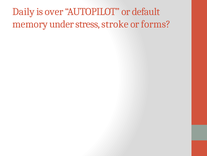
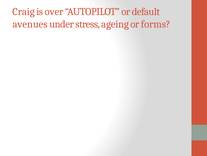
Daily: Daily -> Craig (24, 12)
memory: memory -> avenues (30, 24)
stroke: stroke -> ageing (115, 24)
